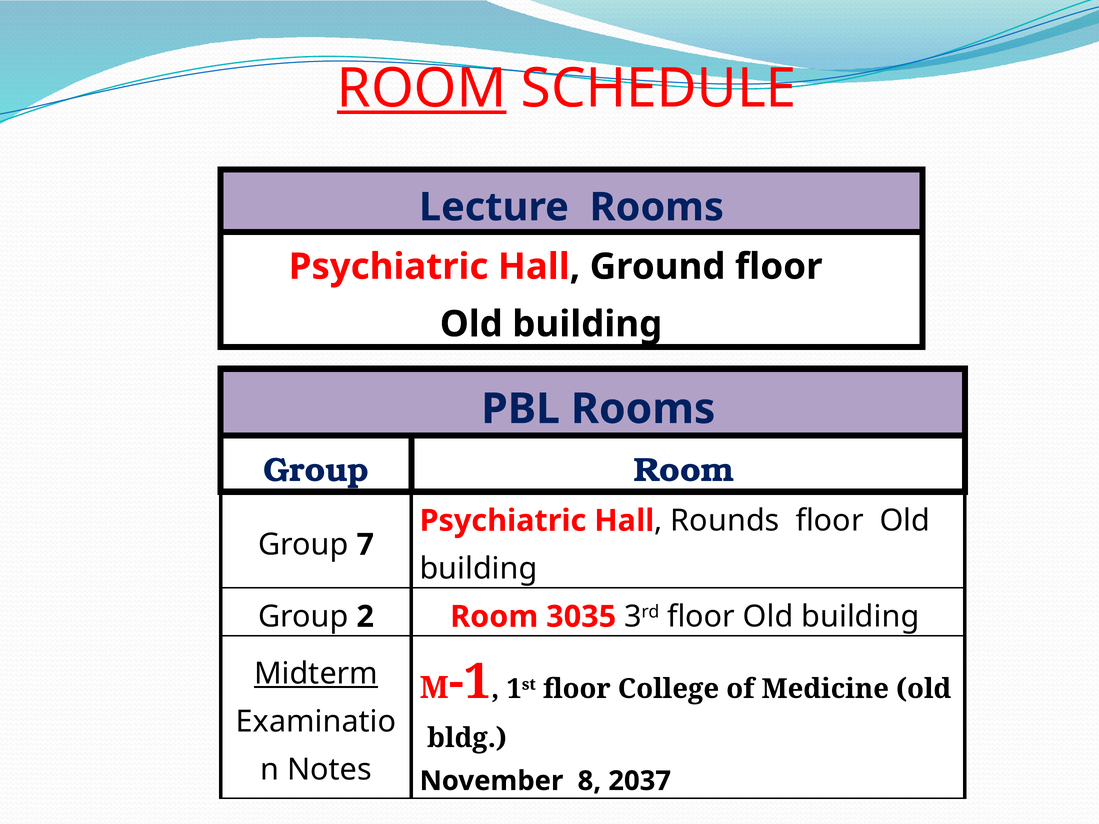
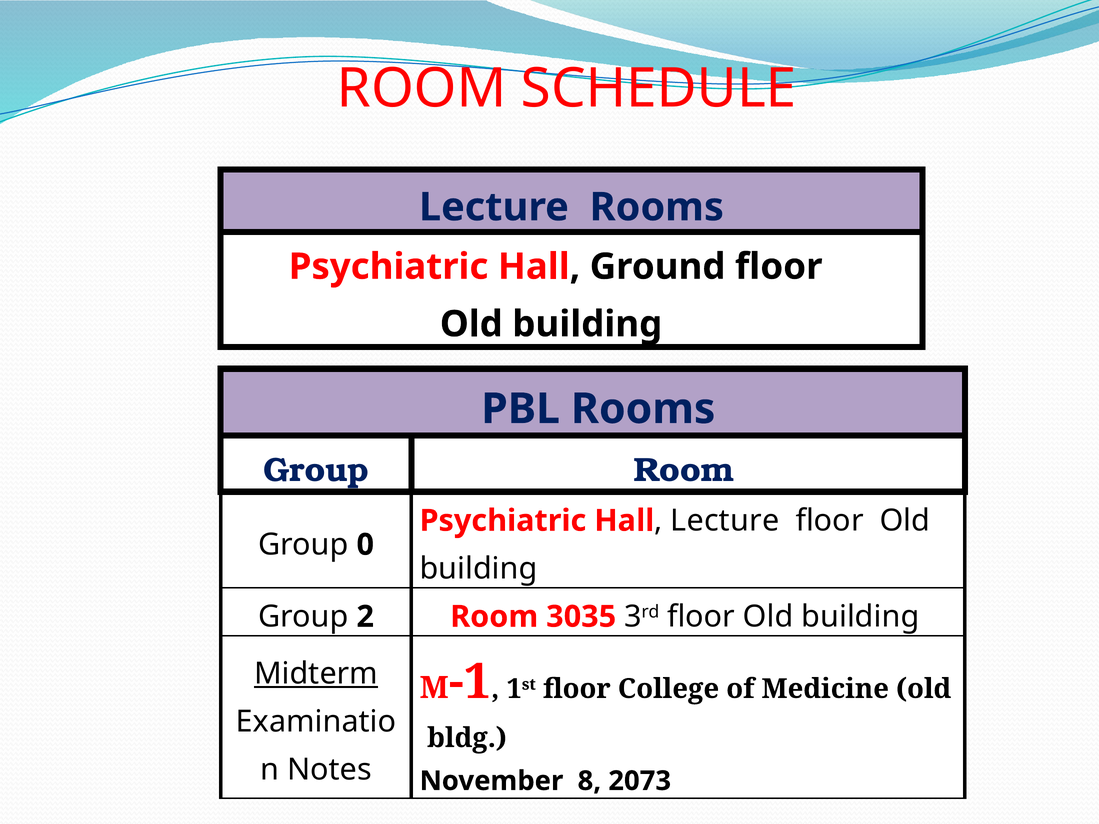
ROOM underline: present -> none (422, 89)
Rounds: Rounds -> Lecture (725, 521)
7: 7 -> 0 (365, 545)
2037: 2037 -> 2073 (640, 781)
